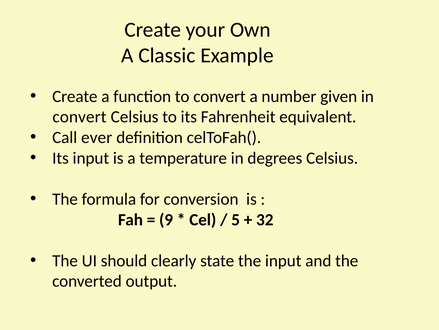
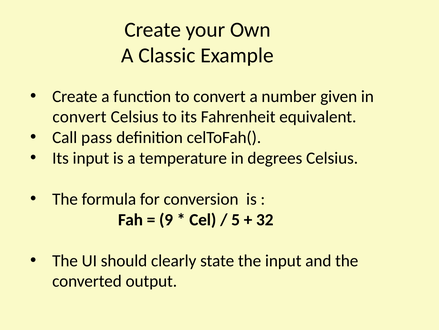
ever: ever -> pass (97, 137)
